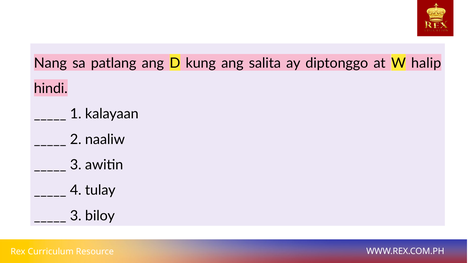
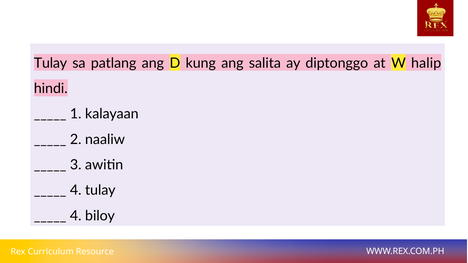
Nang: Nang -> Tulay (50, 63)
3: 3 -> 4 (76, 216)
